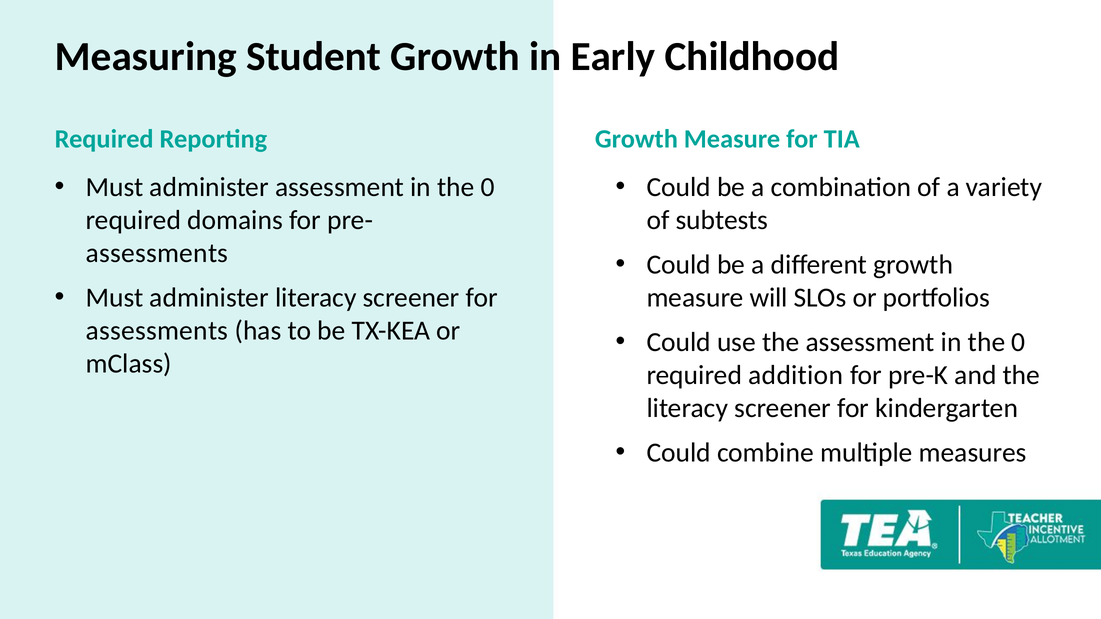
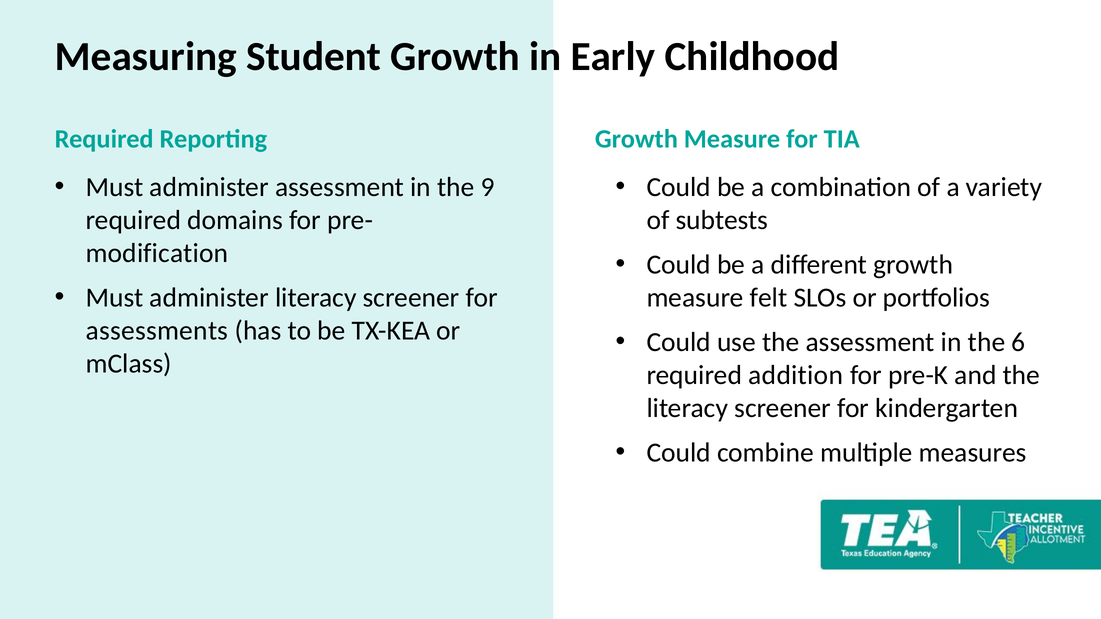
0: 0 -> 9 (488, 187)
assessments: assessments -> modification (157, 253)
will: will -> felt (769, 298)
0: 0 -> 6 (1018, 343)
